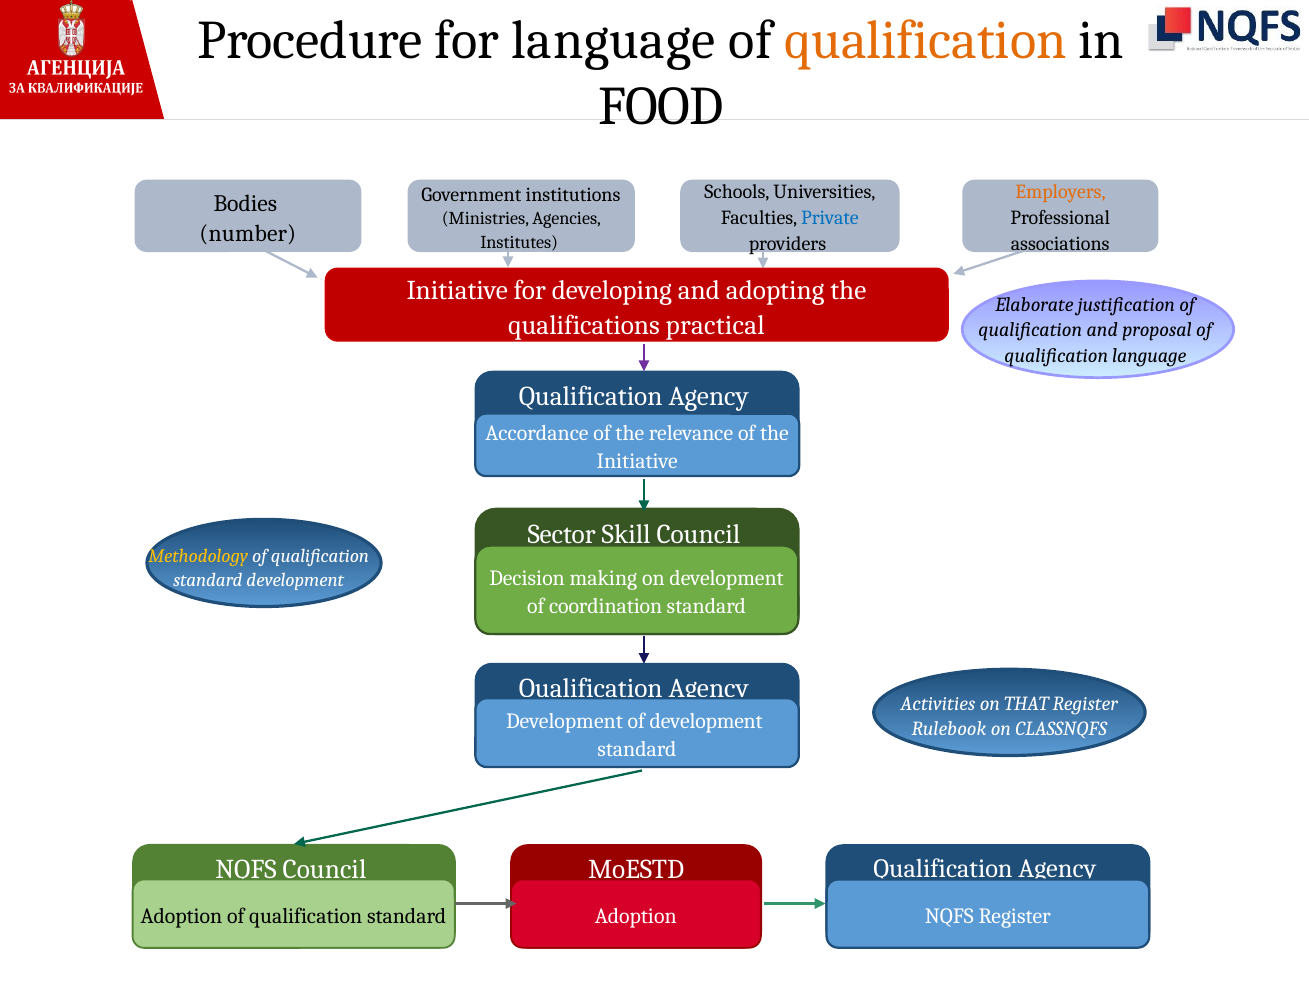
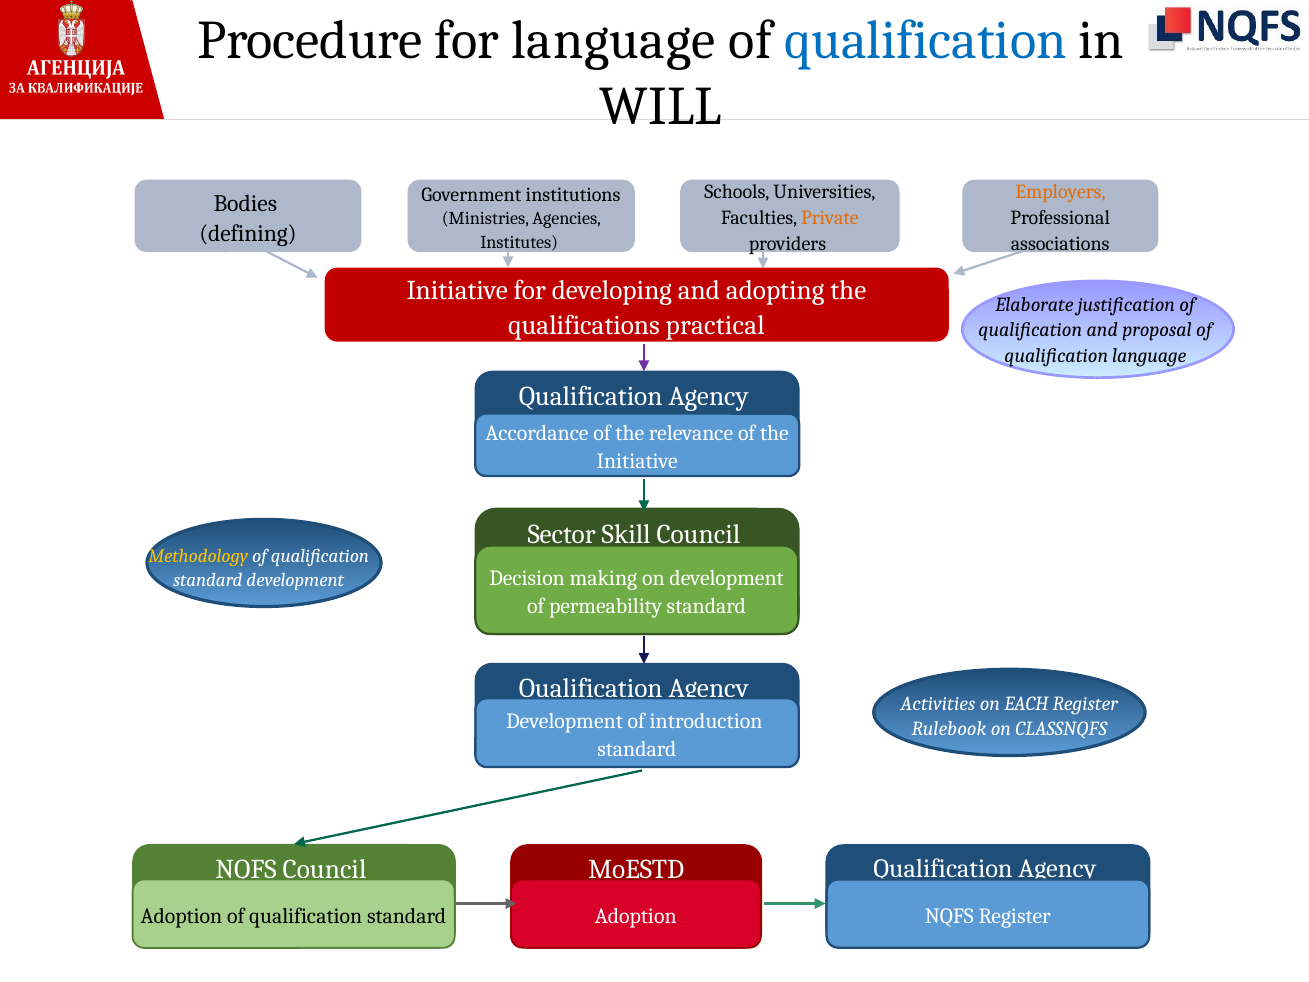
qualification colour: orange -> blue (925, 41)
FOOD: FOOD -> WILL (661, 106)
Private colour: blue -> orange (830, 218)
number: number -> defining (248, 234)
coordination: coordination -> permeability (606, 606)
THAT: THAT -> EACH (1026, 703)
of development: development -> introduction (706, 721)
